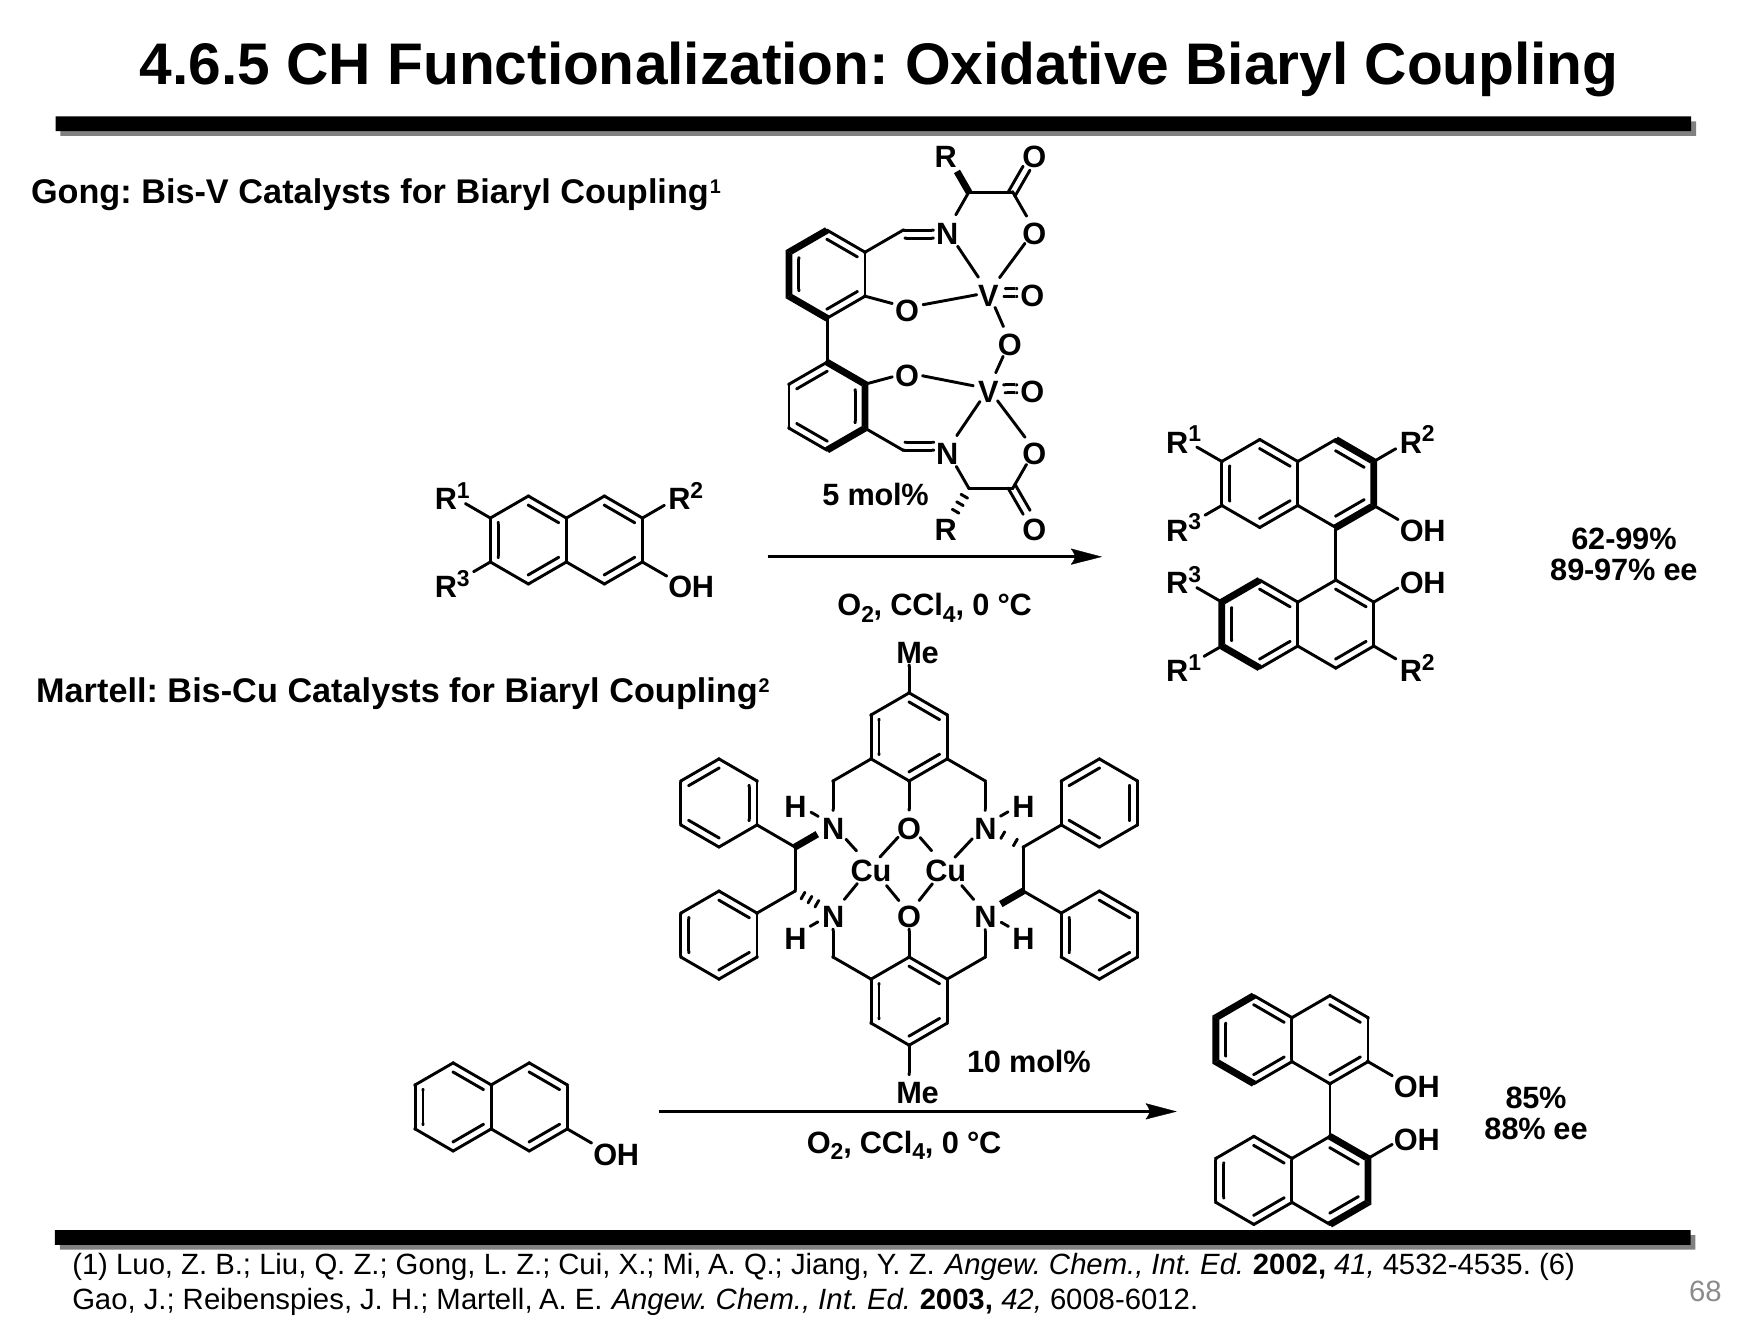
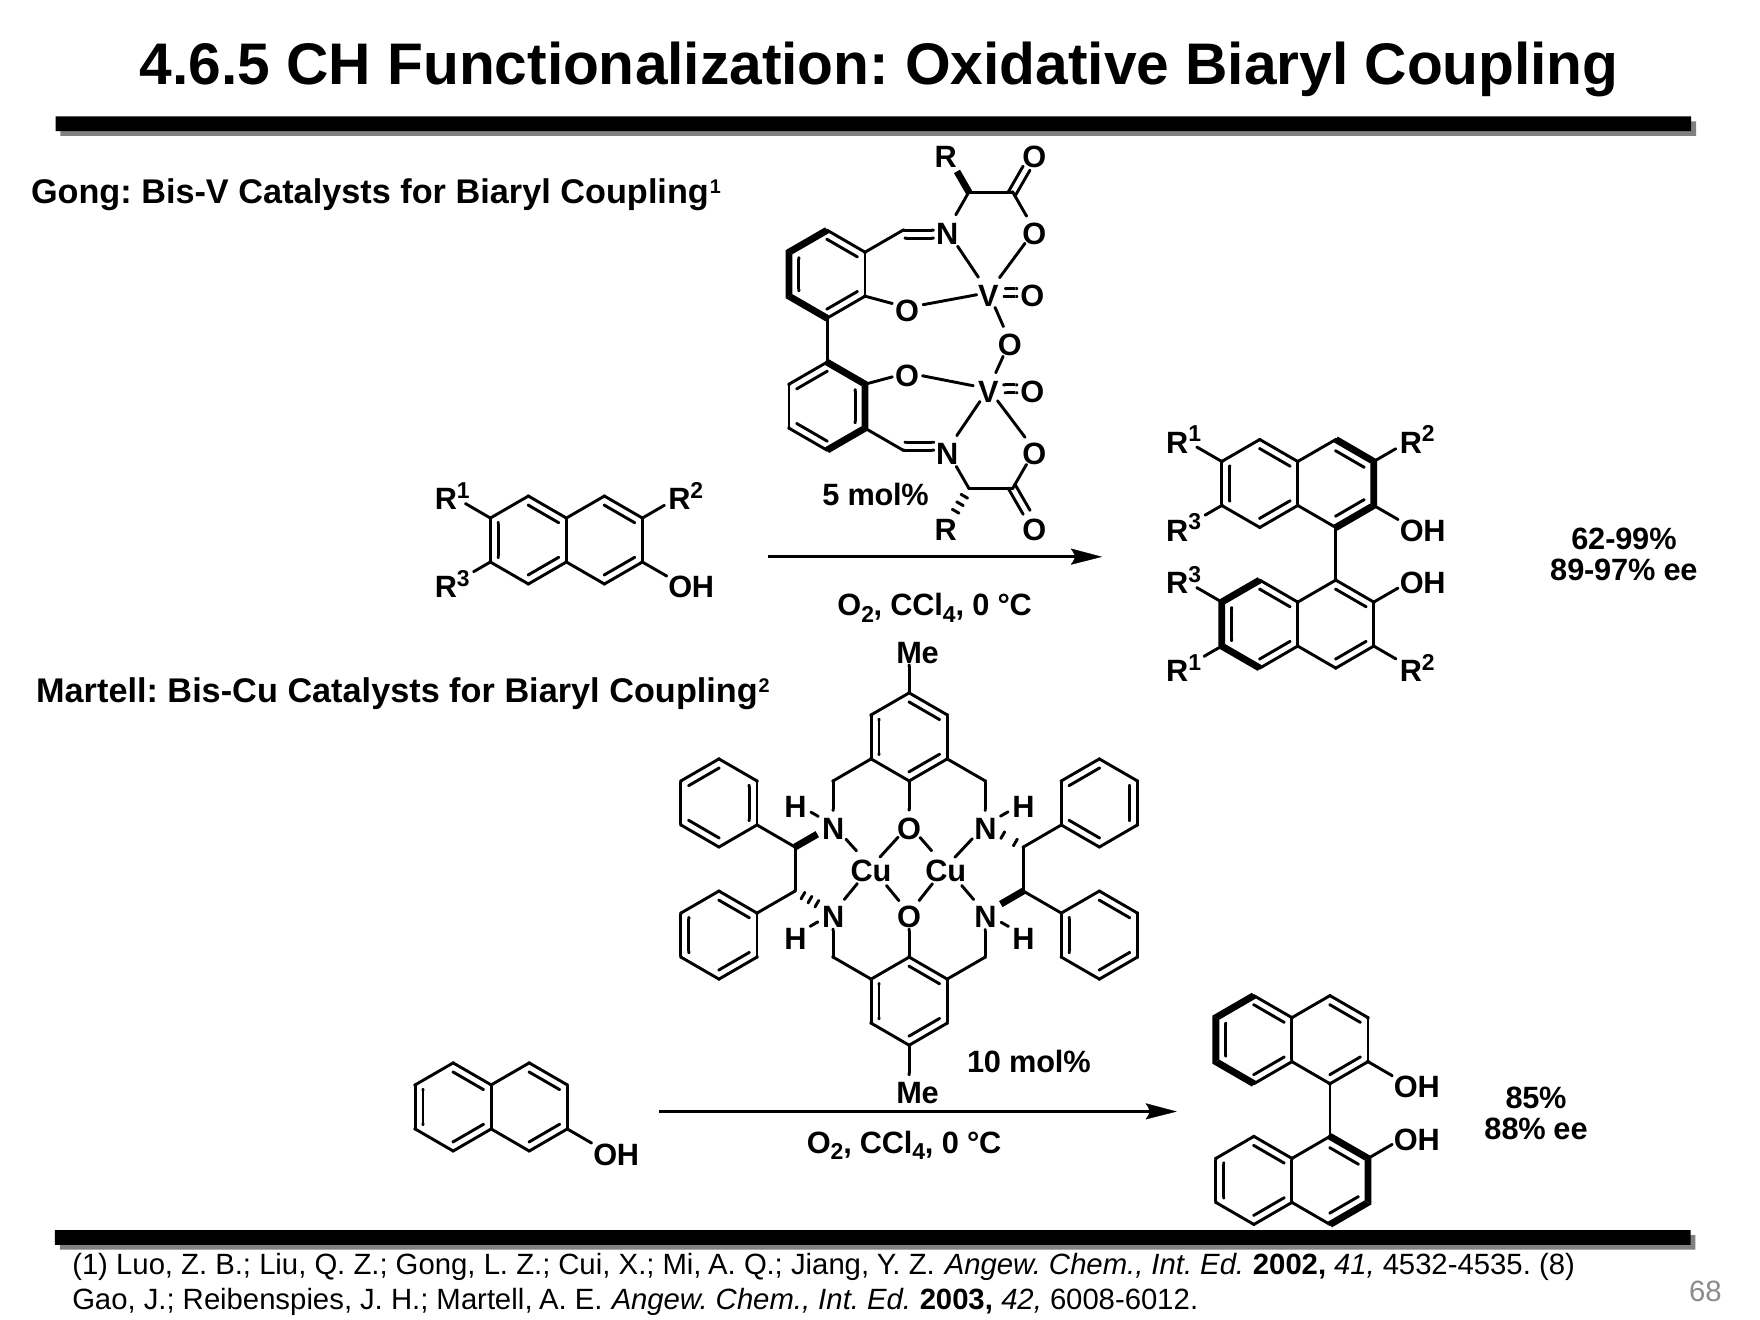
6: 6 -> 8 (1557, 1265)
